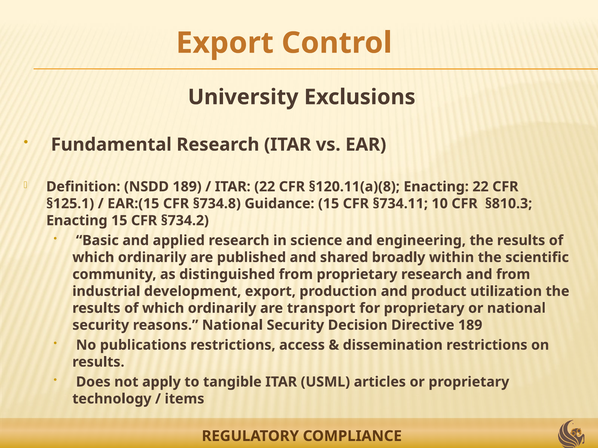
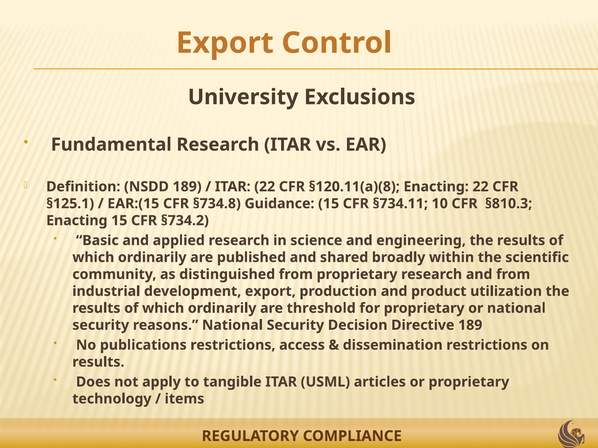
transport: transport -> threshold (321, 309)
